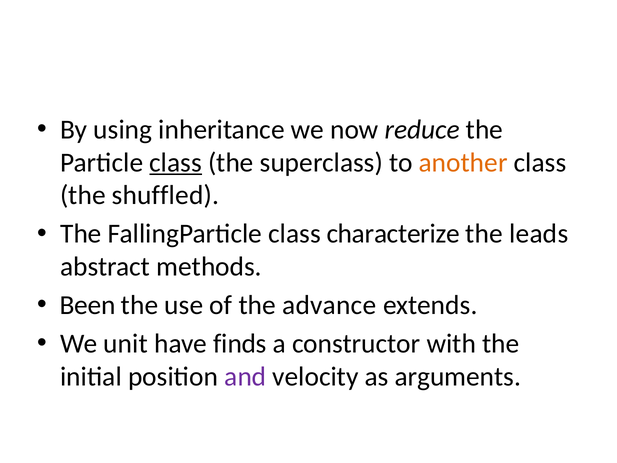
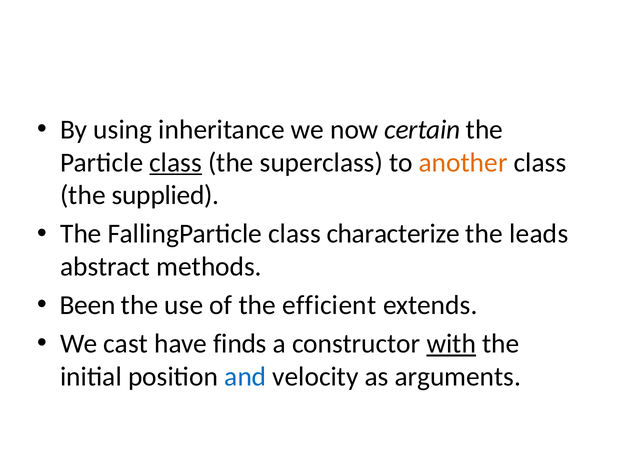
reduce: reduce -> certain (422, 129)
shuffled: shuffled -> supplied (166, 195)
advance: advance -> efficient (329, 305)
unit: unit -> cast (126, 344)
with underline: none -> present (451, 344)
and colour: purple -> blue (245, 377)
